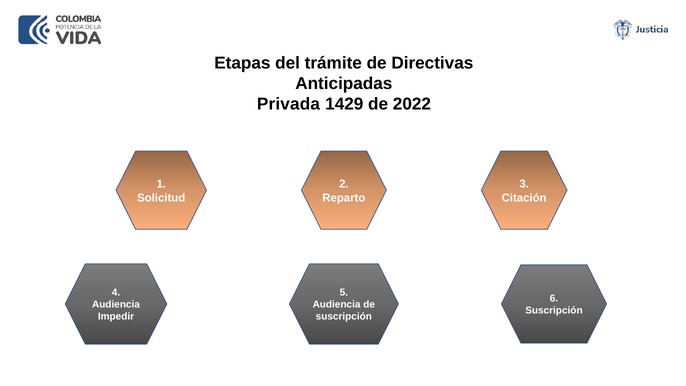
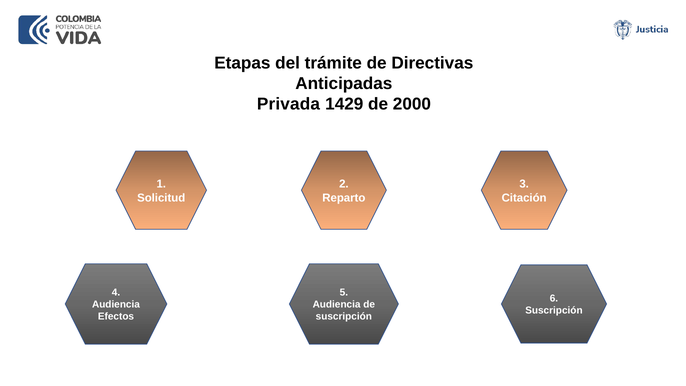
2022: 2022 -> 2000 (412, 104)
Impedir: Impedir -> Efectos (116, 317)
